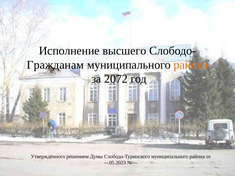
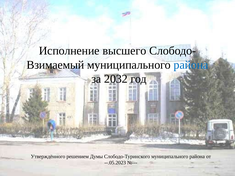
Гражданам: Гражданам -> Взимаемый (55, 65)
района colour: orange -> blue (191, 65)
2072: 2072 -> 2032 (116, 79)
